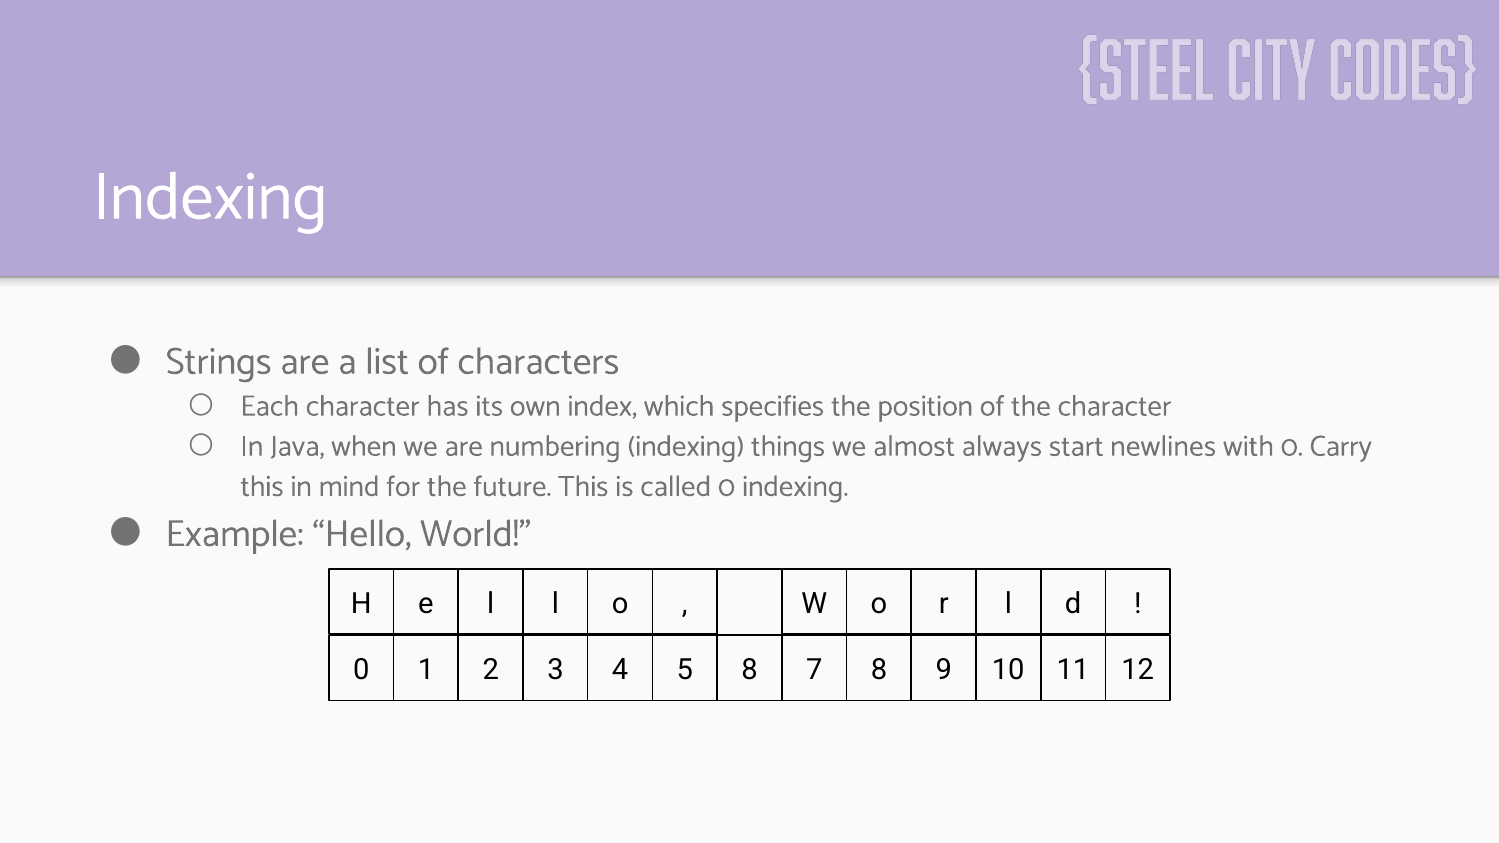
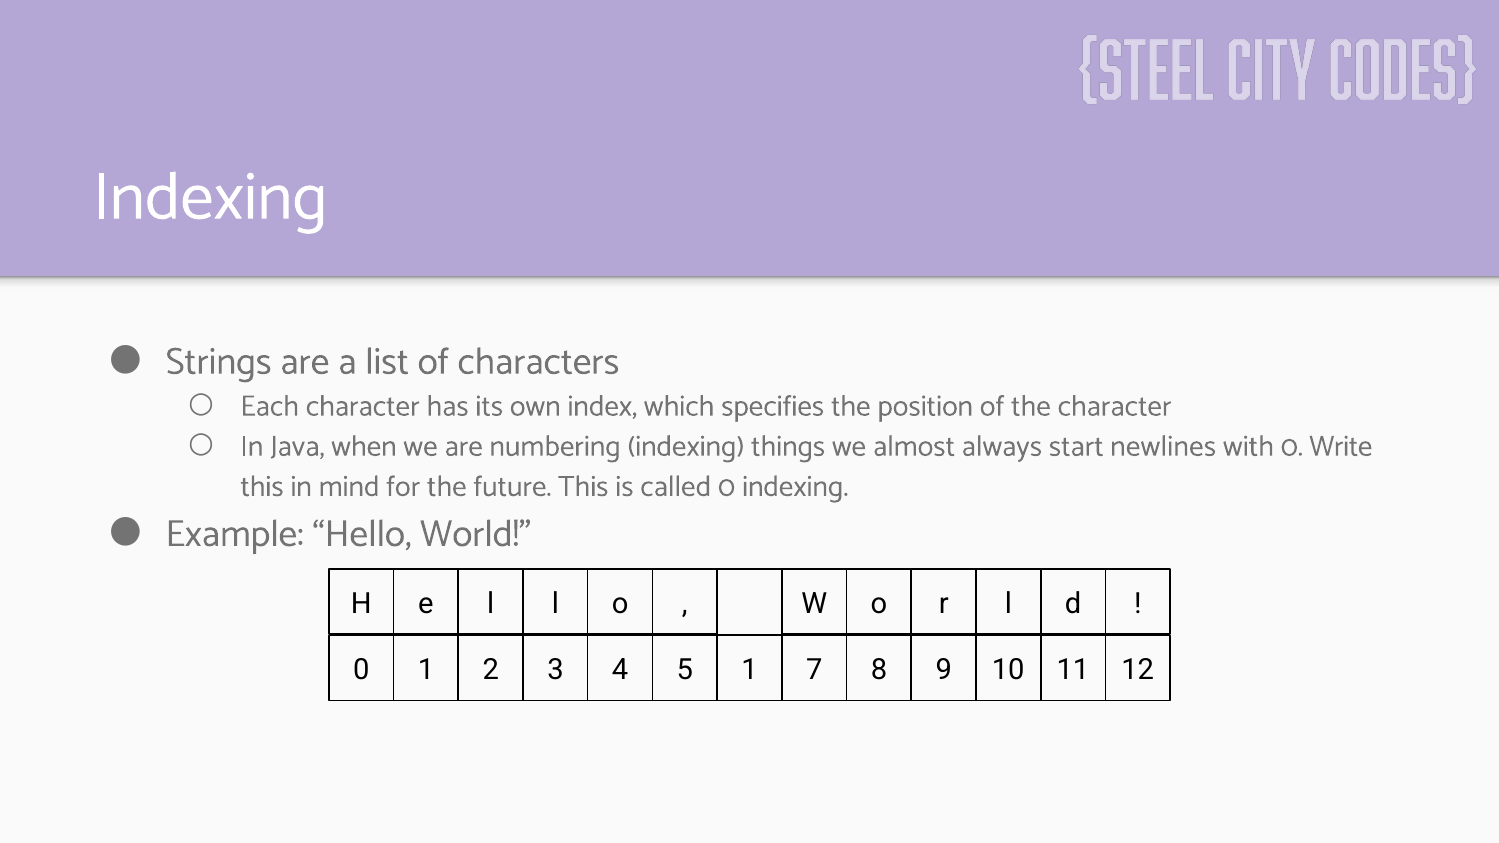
Carry: Carry -> Write (1341, 446)
5 8: 8 -> 1 (750, 670)
